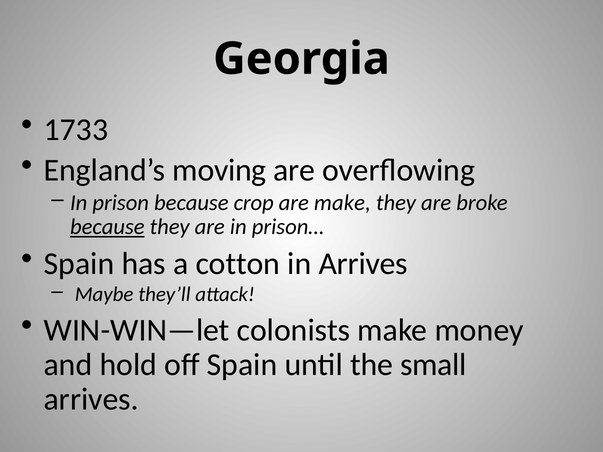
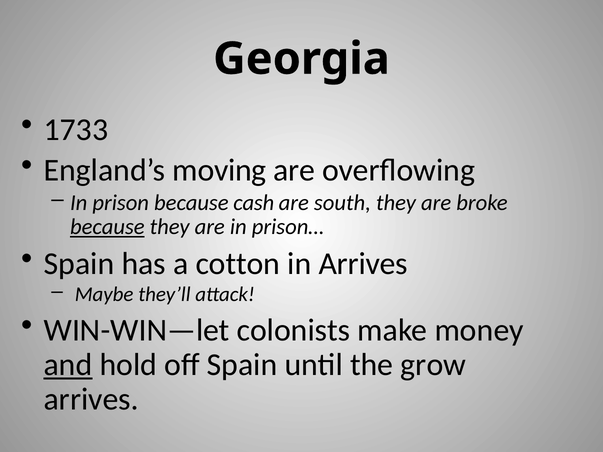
crop: crop -> cash (254, 203)
are make: make -> south (342, 203)
and underline: none -> present (68, 365)
small: small -> grow (433, 365)
